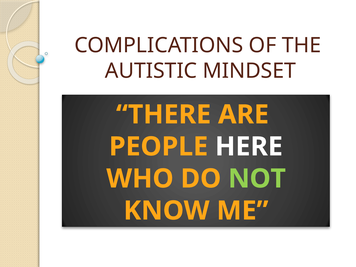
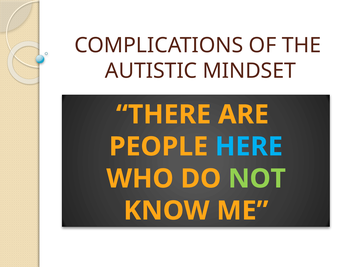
HERE colour: white -> light blue (249, 147)
